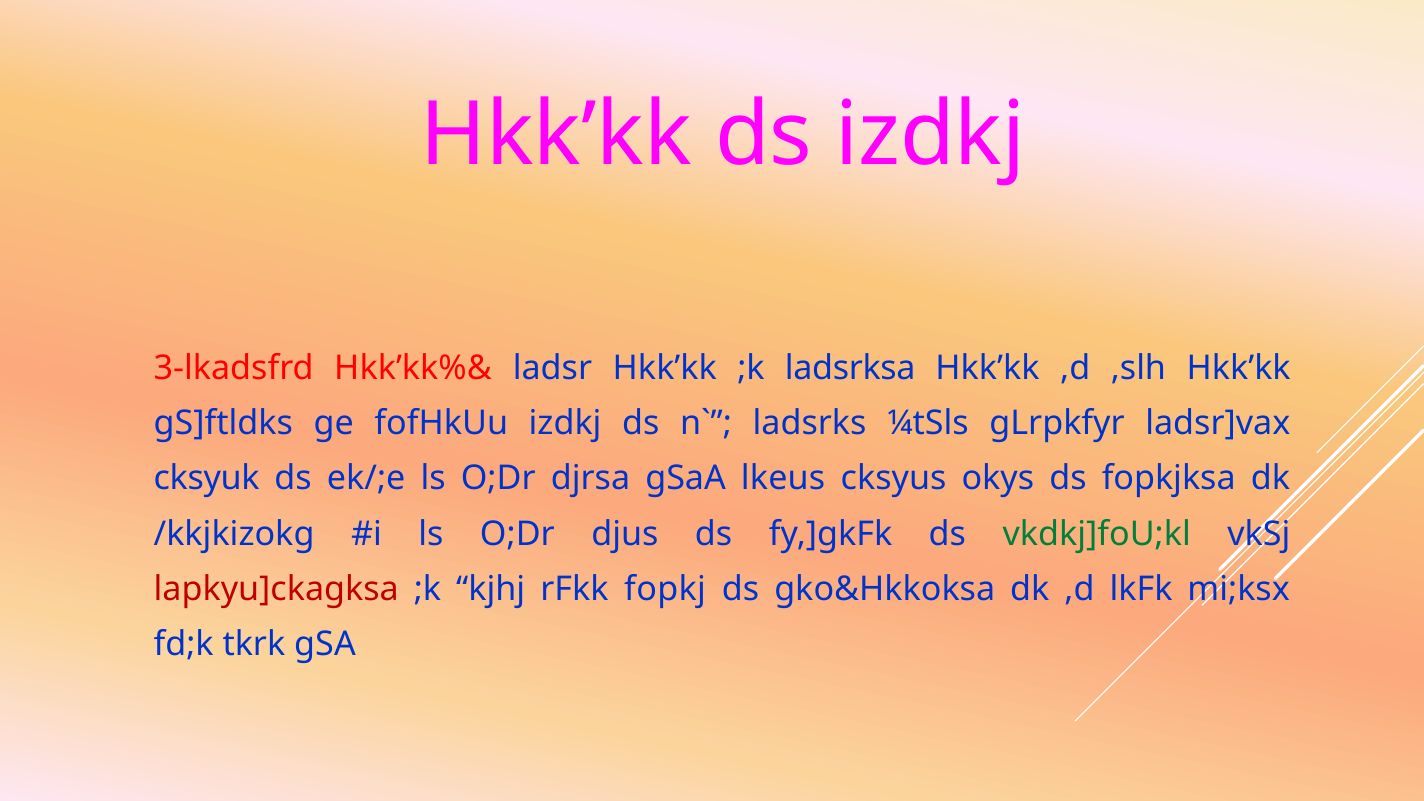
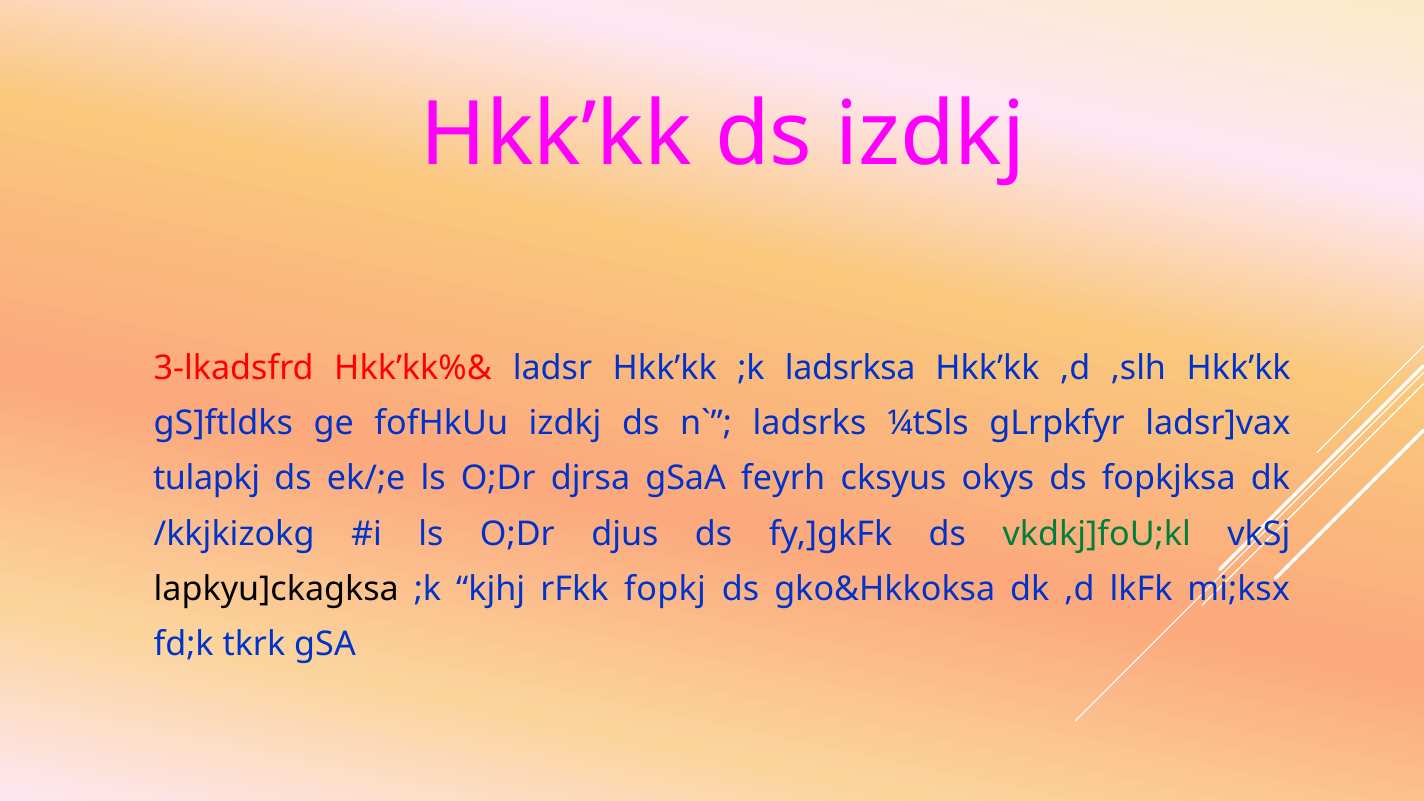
cksyuk: cksyuk -> tulapkj (207, 479)
lkeus: lkeus -> feyrh (783, 479)
lapkyu]ckagksa colour: red -> black (276, 589)
